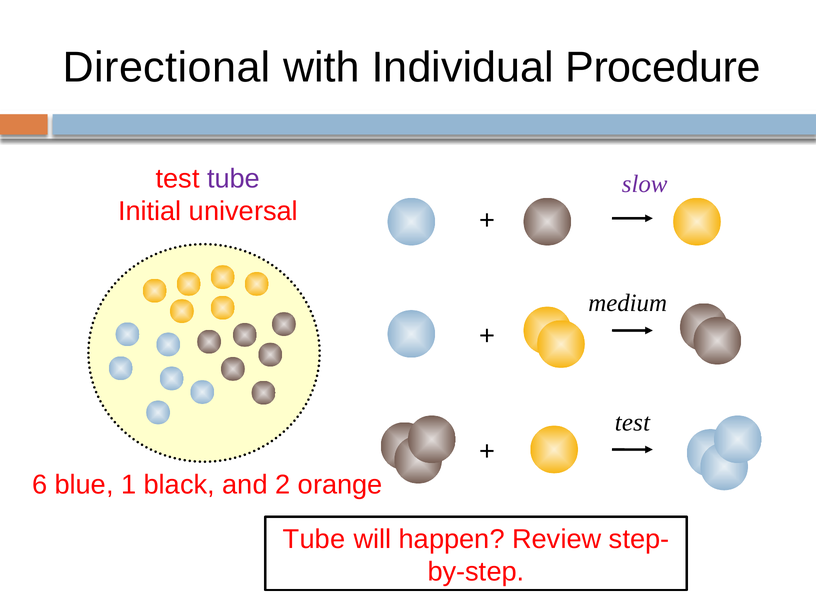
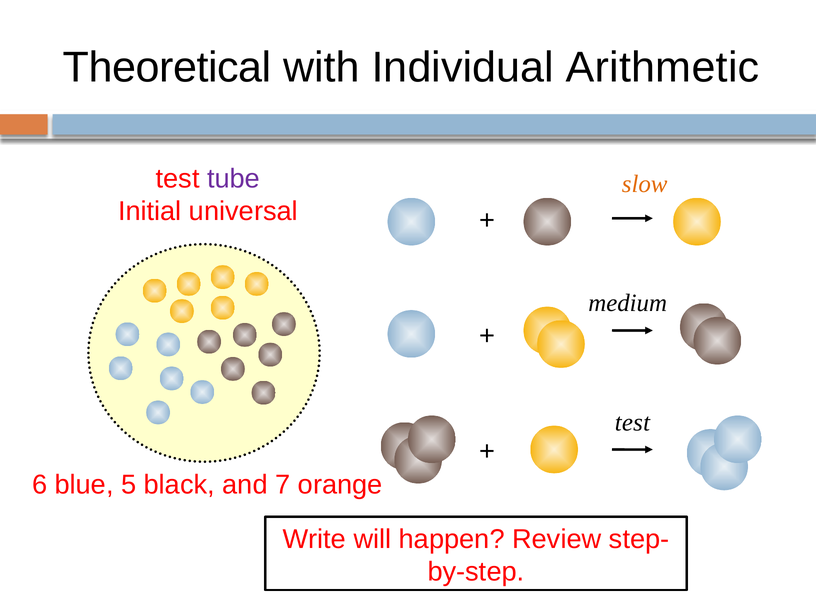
Directional: Directional -> Theoretical (167, 68)
Procedure: Procedure -> Arithmetic (663, 68)
slow colour: purple -> orange (645, 184)
1: 1 -> 5 (129, 485)
2: 2 -> 7 (283, 485)
Tube: Tube -> Write (314, 539)
